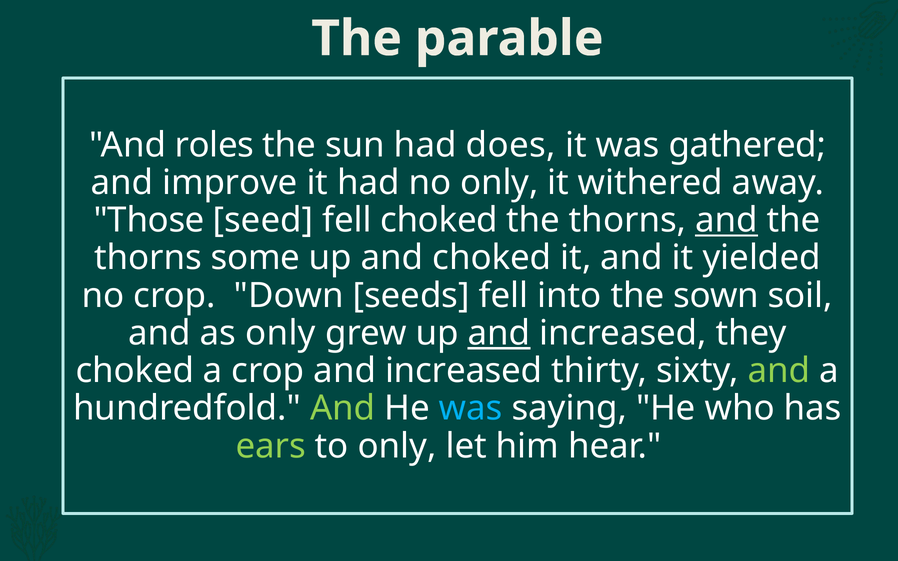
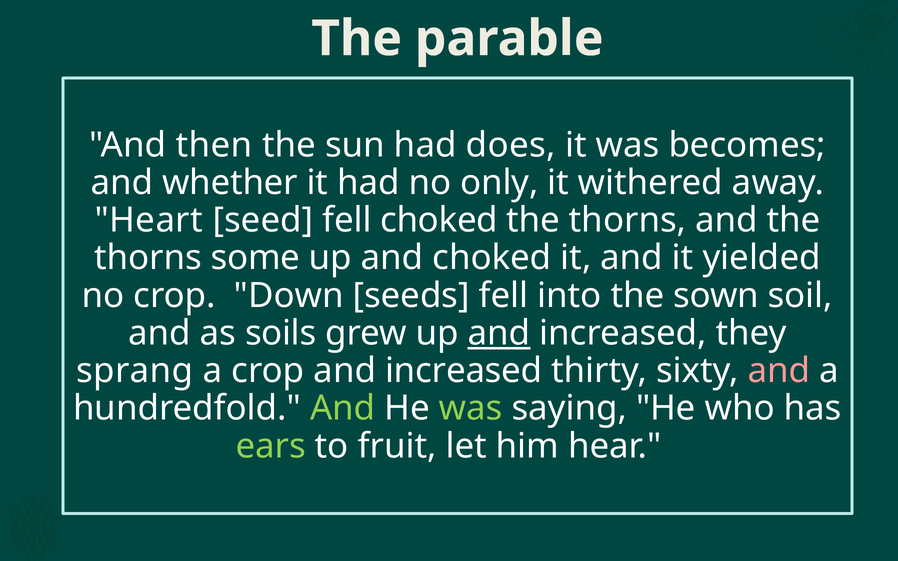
roles: roles -> then (214, 145)
gathered: gathered -> becomes (747, 145)
improve: improve -> whether (230, 183)
Those: Those -> Heart (149, 220)
and underline: present -> none (727, 220)
as only: only -> soils (281, 333)
choked: choked -> sprang (135, 371)
and colour: light green -> pink (779, 371)
was colour: light blue -> light green (471, 409)
to only: only -> fruit (397, 446)
